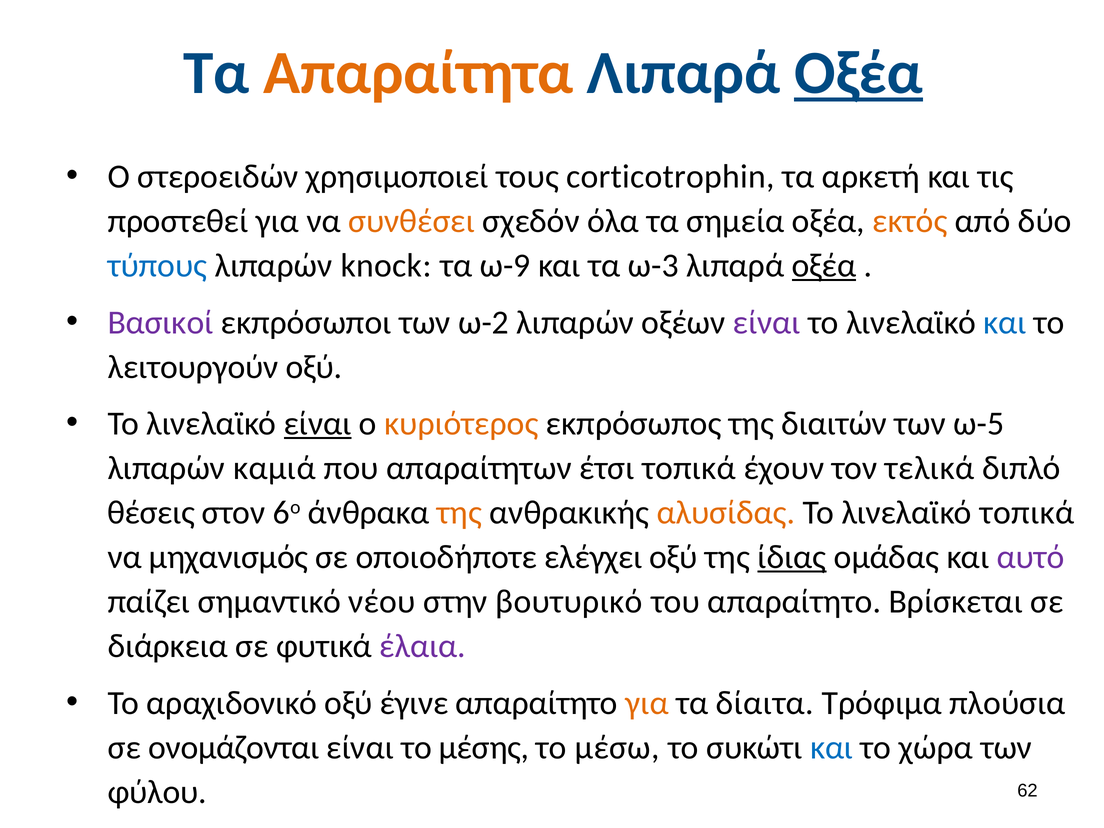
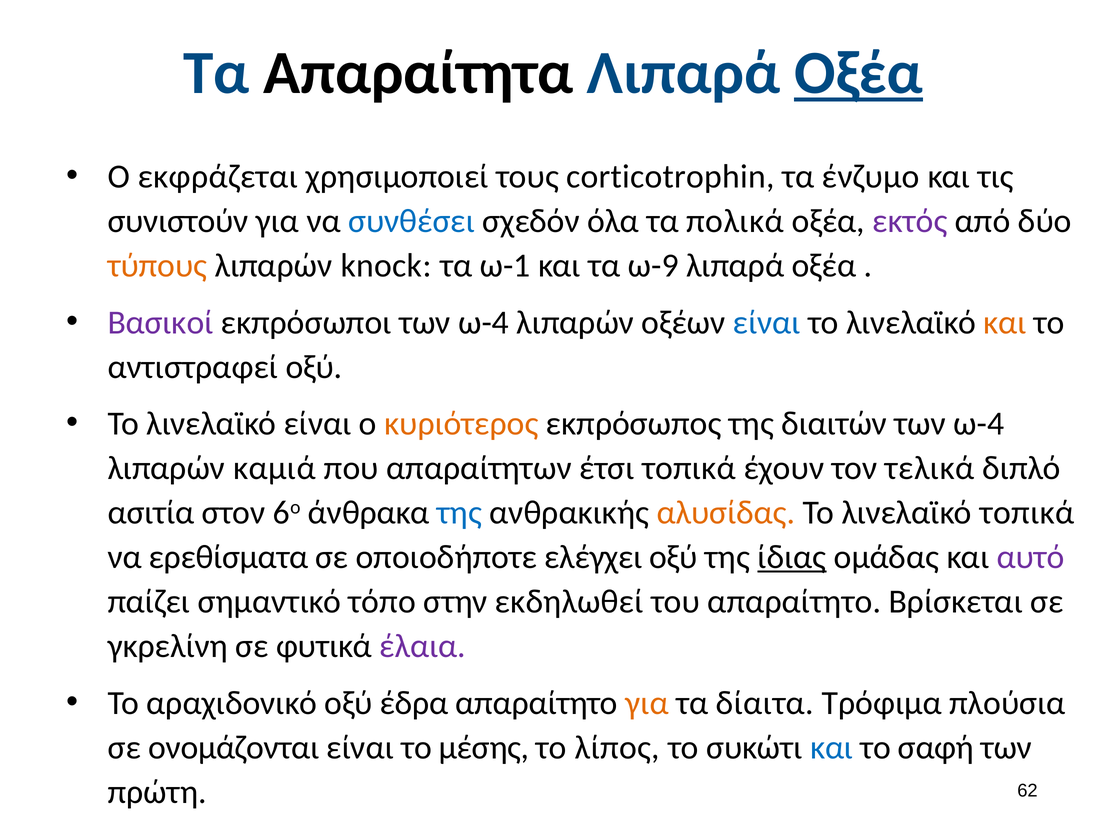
Απαραίτητα colour: orange -> black (418, 73)
στεροειδών: στεροειδών -> εκφράζεται (218, 177)
αρκετή: αρκετή -> ένζυμο (871, 177)
προστεθεί: προστεθεί -> συνιστούν (178, 221)
συνθέσει colour: orange -> blue (412, 221)
σημεία: σημεία -> πολικά (735, 221)
εκτός colour: orange -> purple (910, 221)
τύπους colour: blue -> orange (157, 266)
ω-9: ω-9 -> ω-1 (505, 266)
ω-3: ω-3 -> ω-9 (653, 266)
οξέα underline: present -> none (824, 266)
εκπρόσωποι των ω-2: ω-2 -> ω-4 (484, 322)
είναι colour: purple -> blue (767, 322)
και colour: blue -> orange (1005, 322)
λειτουργούν: λειτουργούν -> αντιστραφεί (193, 367)
είναι underline: present -> none (318, 424)
ω-5: ω-5 -> ω-4 (979, 424)
θέσεις: θέσεις -> ασιτία (151, 513)
της colour: orange -> blue (459, 513)
μηχανισμός: μηχανισμός -> ερεθίσματα (229, 557)
νέου: νέου -> τόπο (382, 602)
βουτυρικό: βουτυρικό -> εκδηλωθεί (569, 602)
διάρκεια: διάρκεια -> γκρελίνη (168, 646)
έγινε: έγινε -> έδρα (414, 703)
μέσω: μέσω -> λίπος (617, 747)
χώρα: χώρα -> σαφή (936, 747)
φύλου: φύλου -> πρώτη (157, 792)
